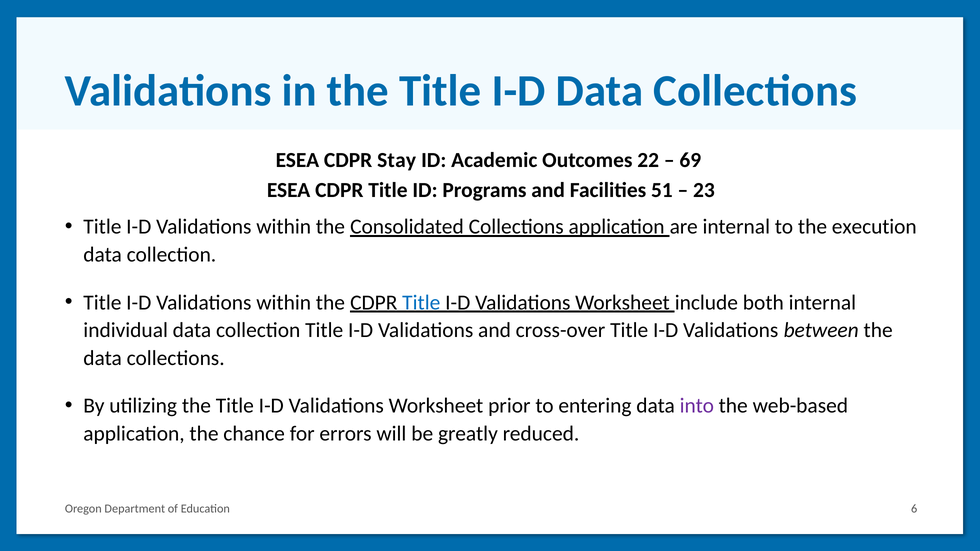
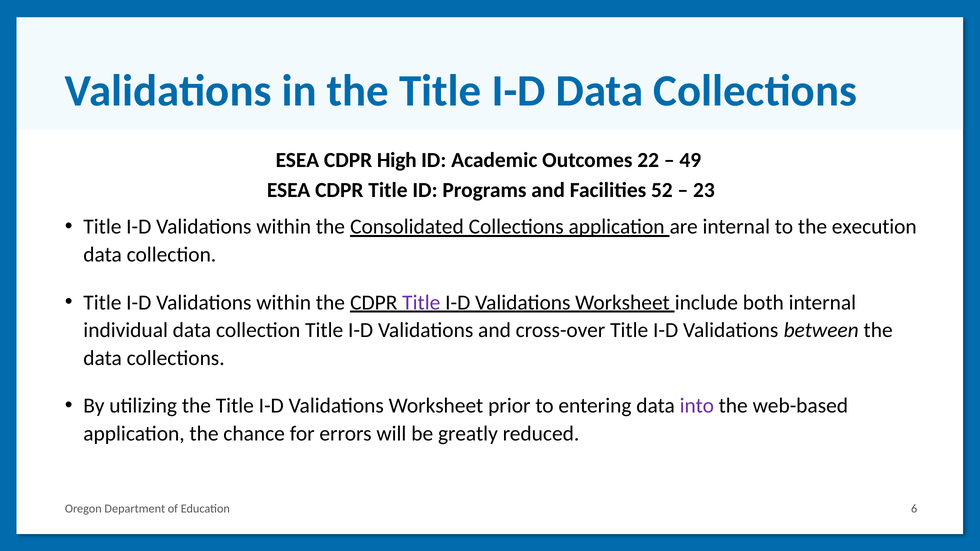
Stay: Stay -> High (397, 160)
69: 69 -> 49 (690, 160)
51: 51 -> 52 (662, 190)
Title colour: blue -> purple (421, 303)
